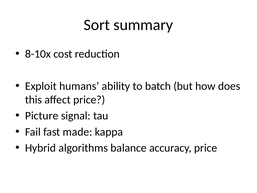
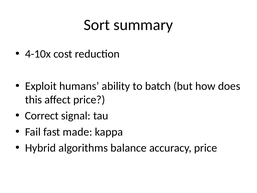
8-10x: 8-10x -> 4-10x (38, 54)
Picture: Picture -> Correct (42, 116)
